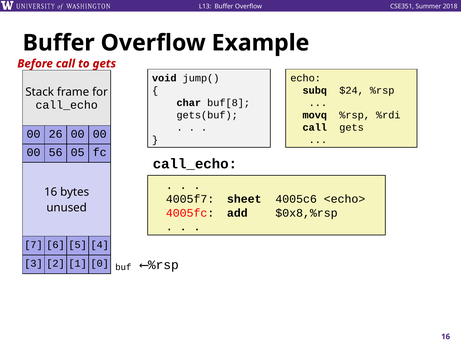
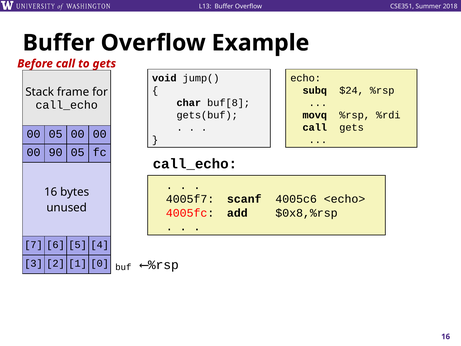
00 26: 26 -> 05 (56, 134)
56: 56 -> 90 (56, 152)
sheet: sheet -> scanf (244, 199)
